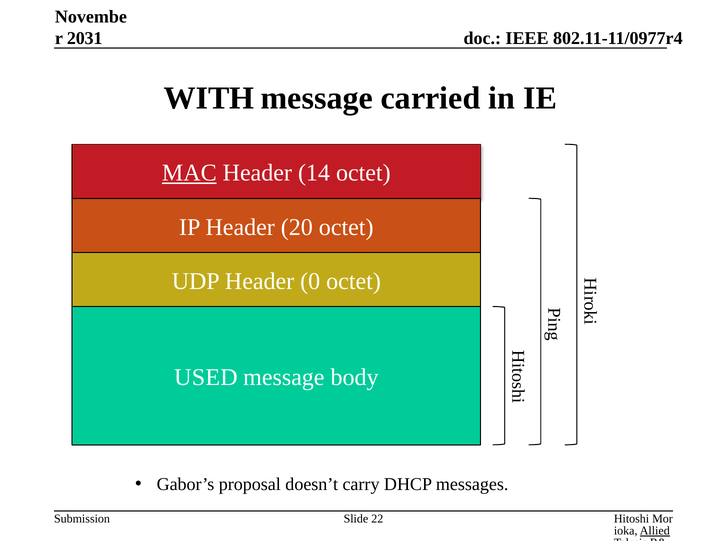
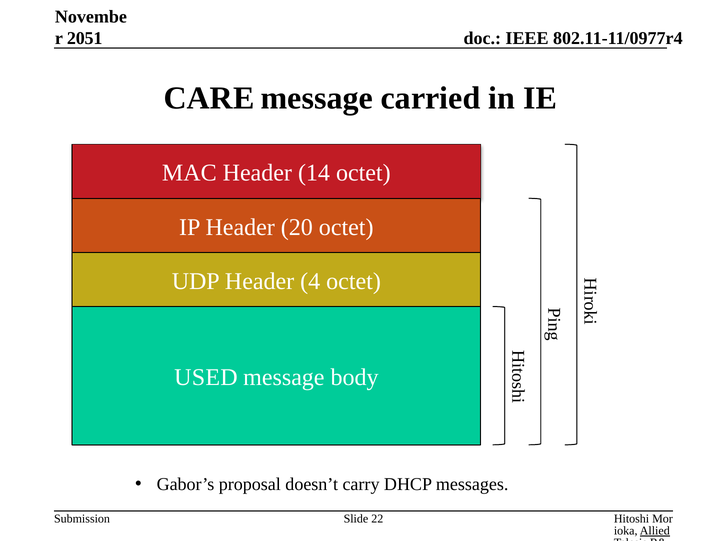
2031: 2031 -> 2051 (85, 38)
WITH: WITH -> CARE (209, 98)
MAC underline: present -> none (189, 173)
0: 0 -> 4 (310, 281)
